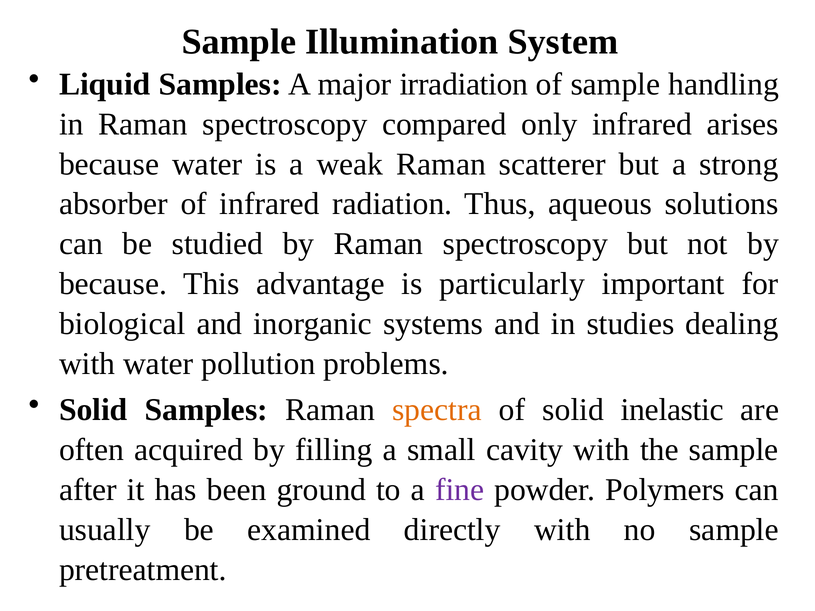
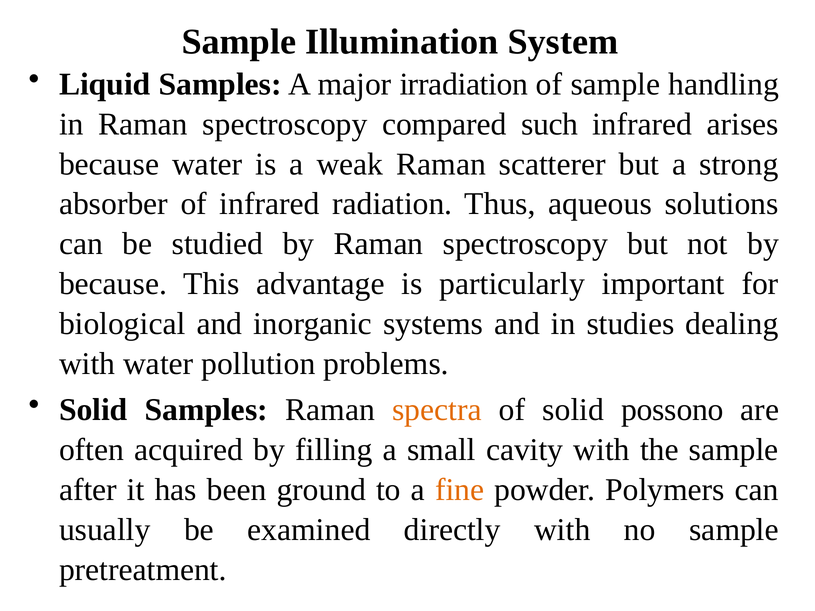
only: only -> such (550, 124)
inelastic: inelastic -> possono (672, 410)
fine colour: purple -> orange (460, 490)
